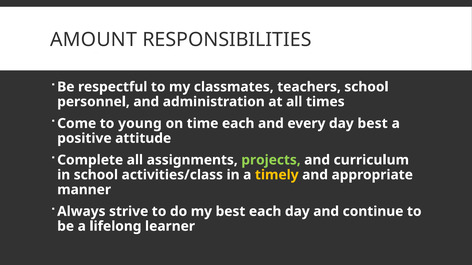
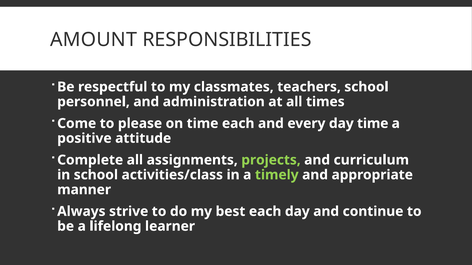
young: young -> please (140, 124)
day best: best -> time (373, 124)
timely colour: yellow -> light green (277, 175)
